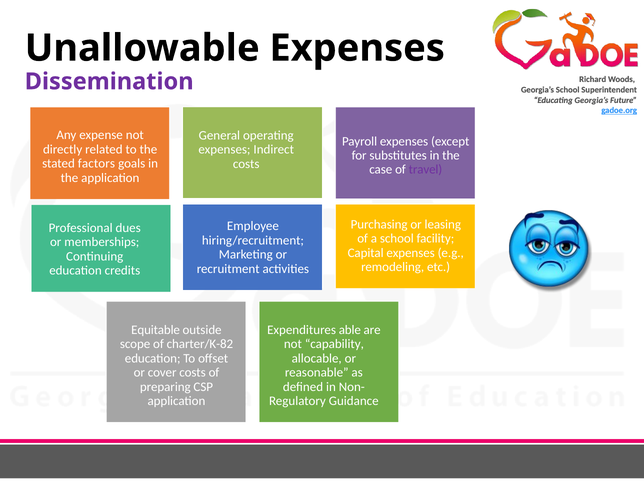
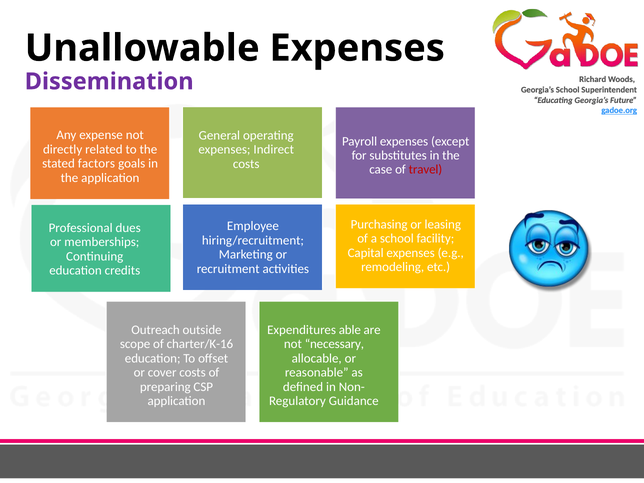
travel colour: purple -> red (425, 170)
Equitable: Equitable -> Outreach (156, 330)
charter/K-82: charter/K-82 -> charter/K-16 (200, 344)
capability: capability -> necessary (334, 344)
